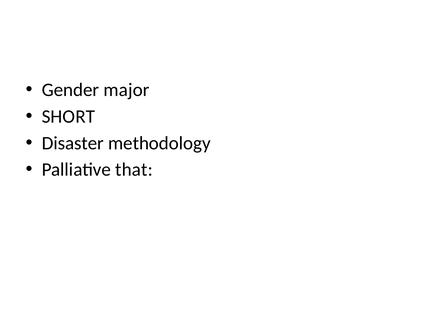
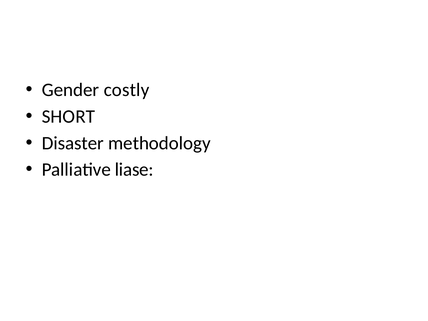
major: major -> costly (127, 90)
that: that -> liase (134, 170)
